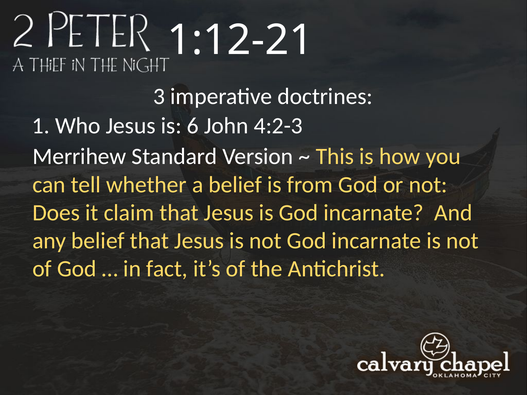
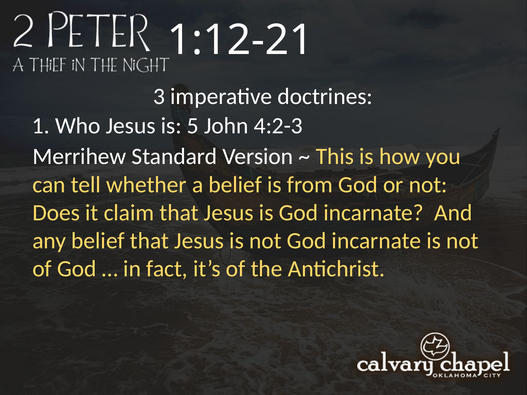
6: 6 -> 5 (193, 126)
